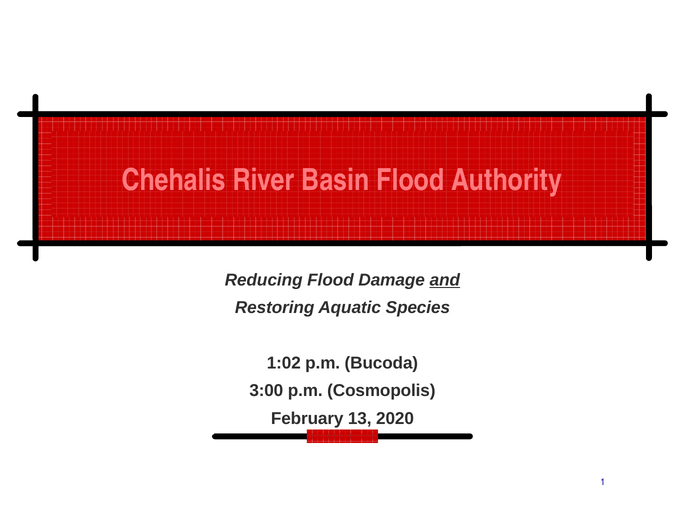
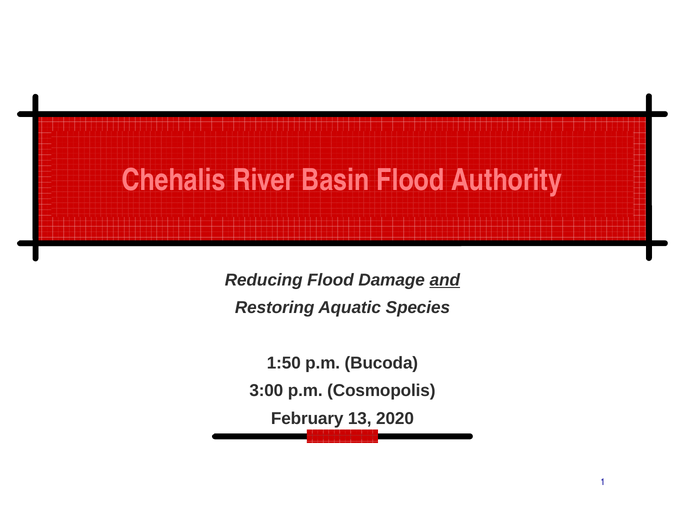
1:02: 1:02 -> 1:50 (284, 363)
